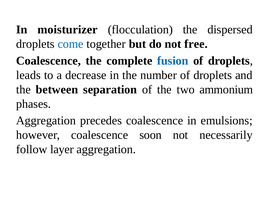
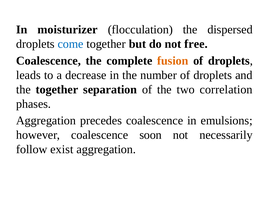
fusion colour: blue -> orange (173, 61)
the between: between -> together (57, 89)
ammonium: ammonium -> correlation (226, 89)
layer: layer -> exist (62, 149)
